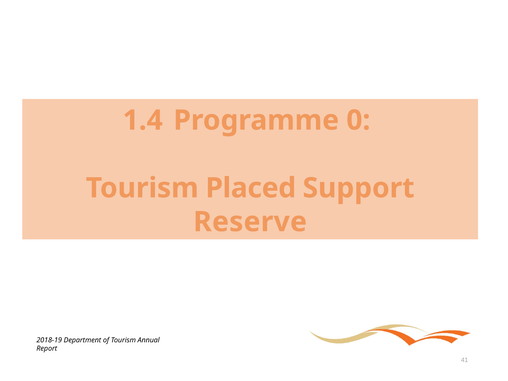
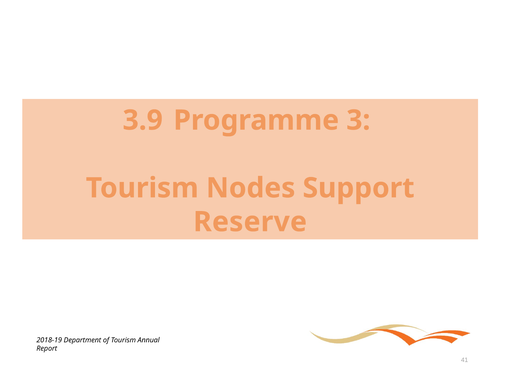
1.4: 1.4 -> 3.9 (143, 120)
0: 0 -> 3 (358, 120)
Placed: Placed -> Nodes (251, 188)
